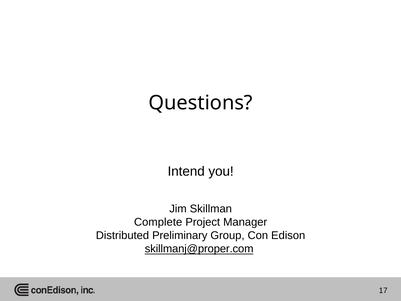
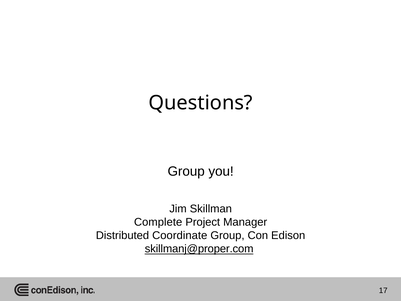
Intend: Intend -> Group (186, 171)
Preliminary: Preliminary -> Coordinate (180, 235)
